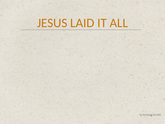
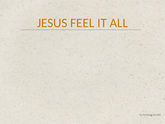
LAID: LAID -> FEEL (82, 23)
